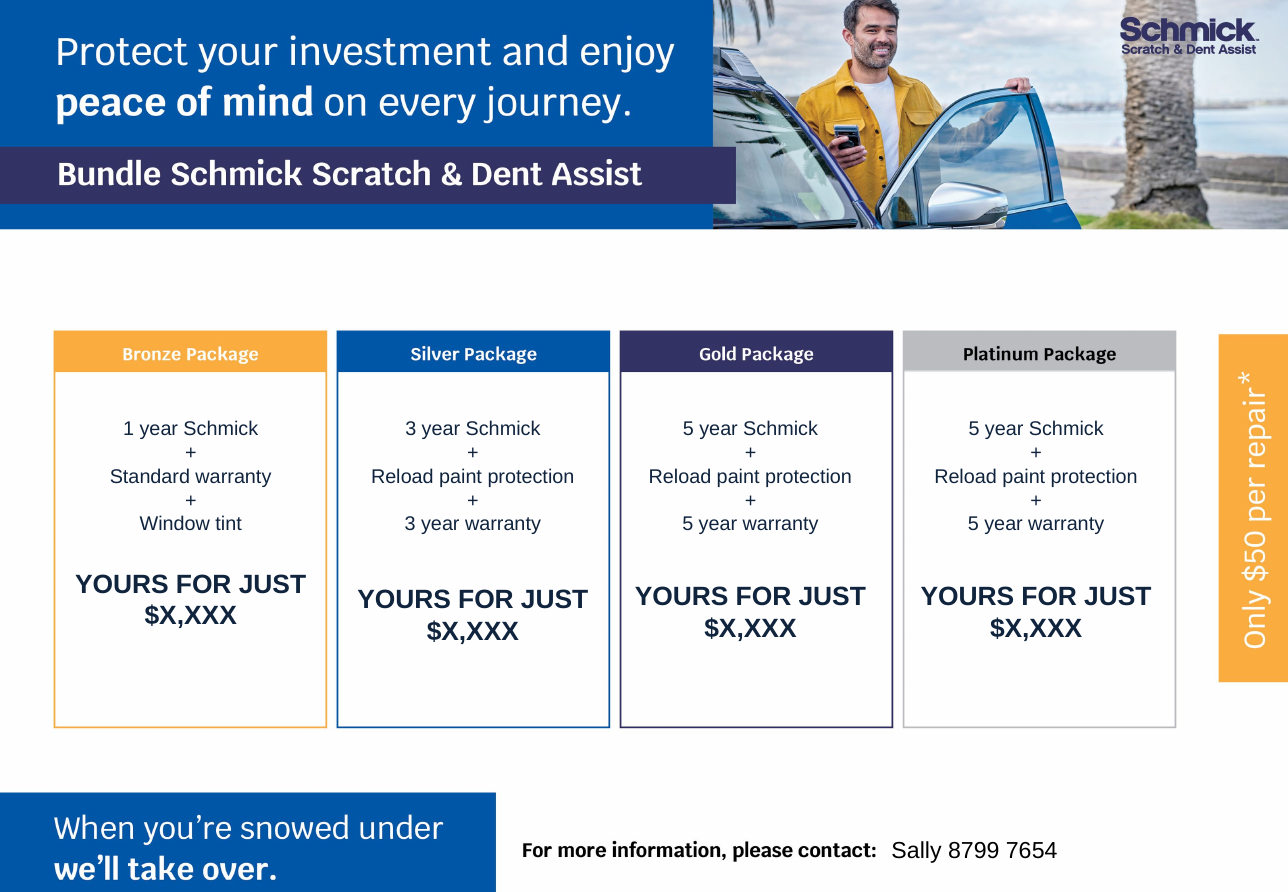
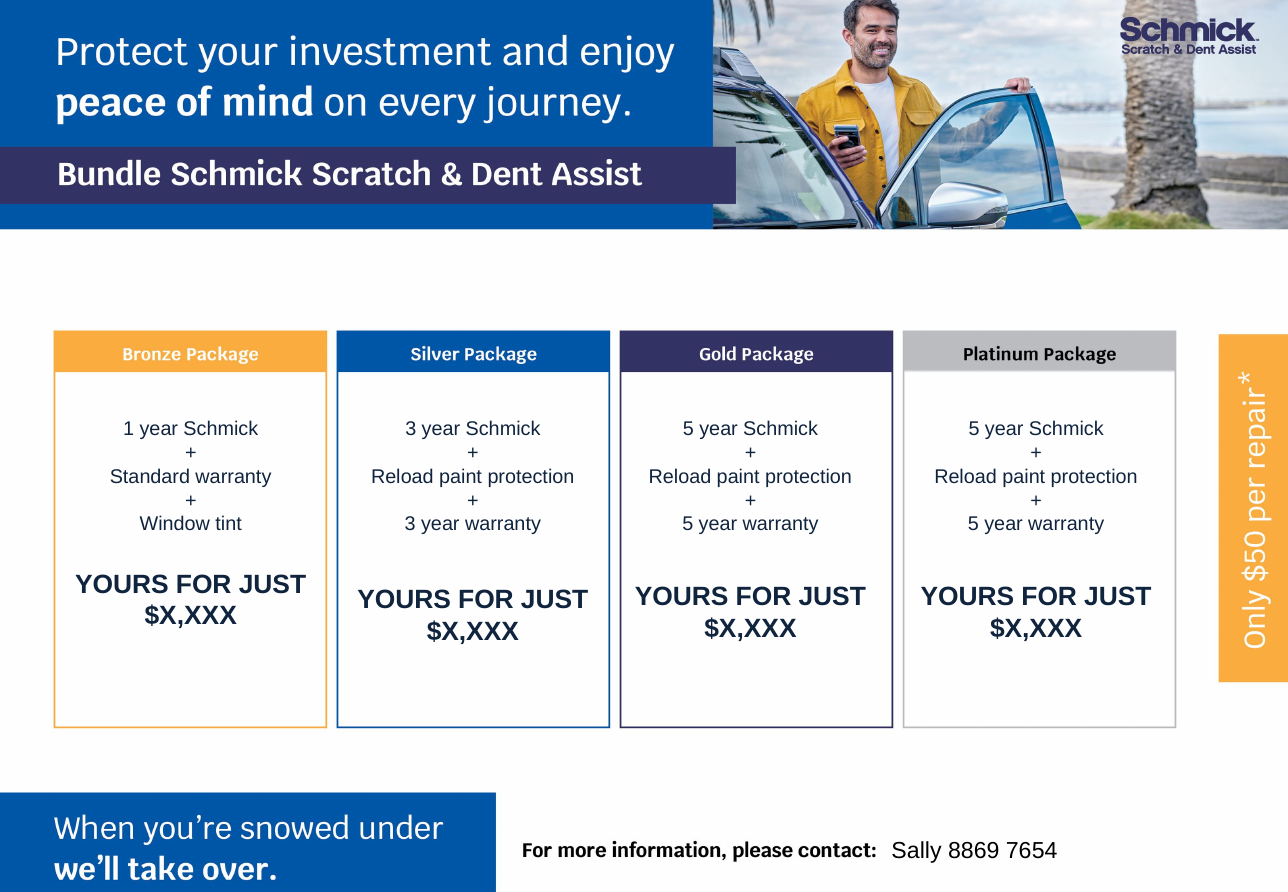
8799: 8799 -> 8869 (974, 850)
